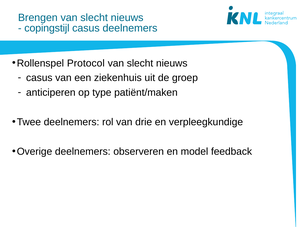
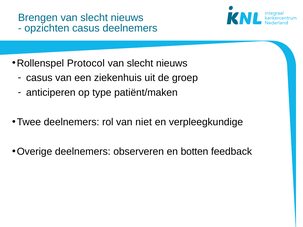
copingstijl: copingstijl -> opzichten (47, 28)
drie: drie -> niet (144, 122)
model: model -> botten (195, 152)
